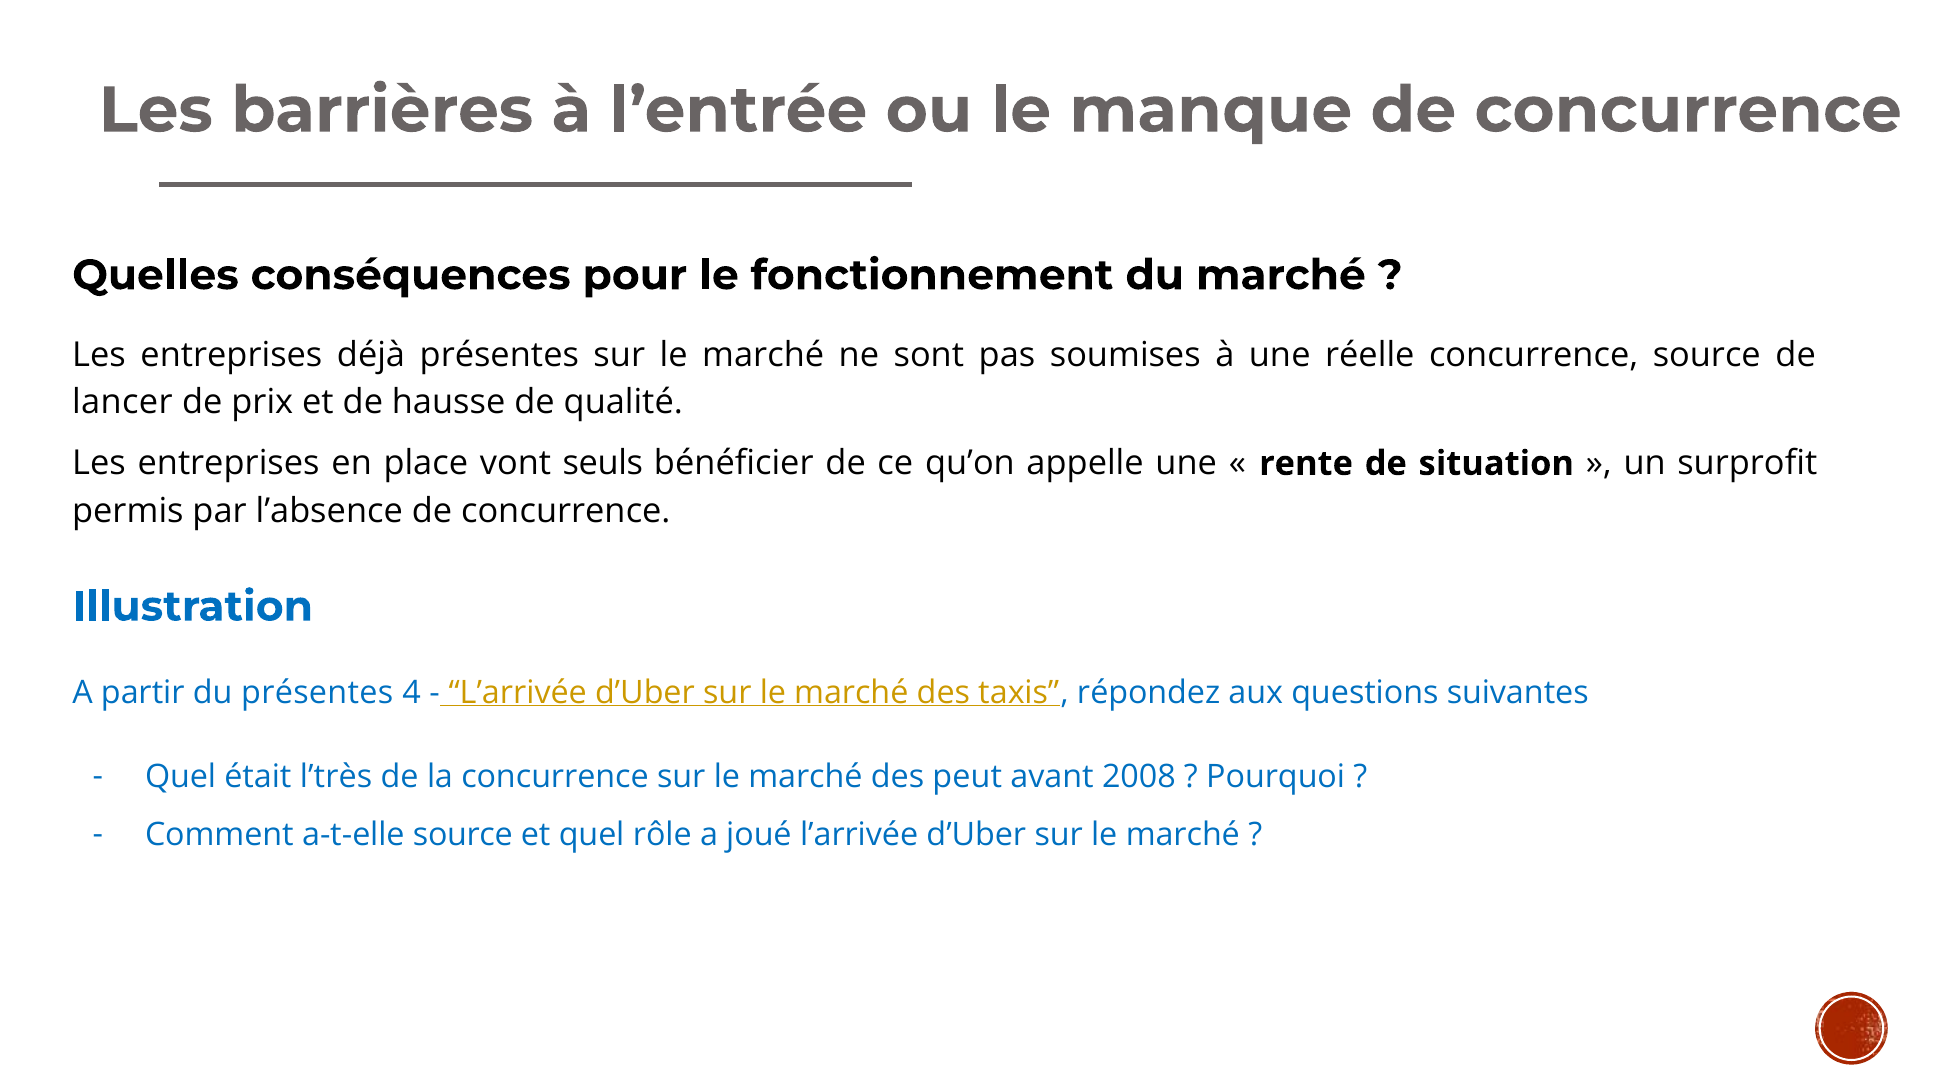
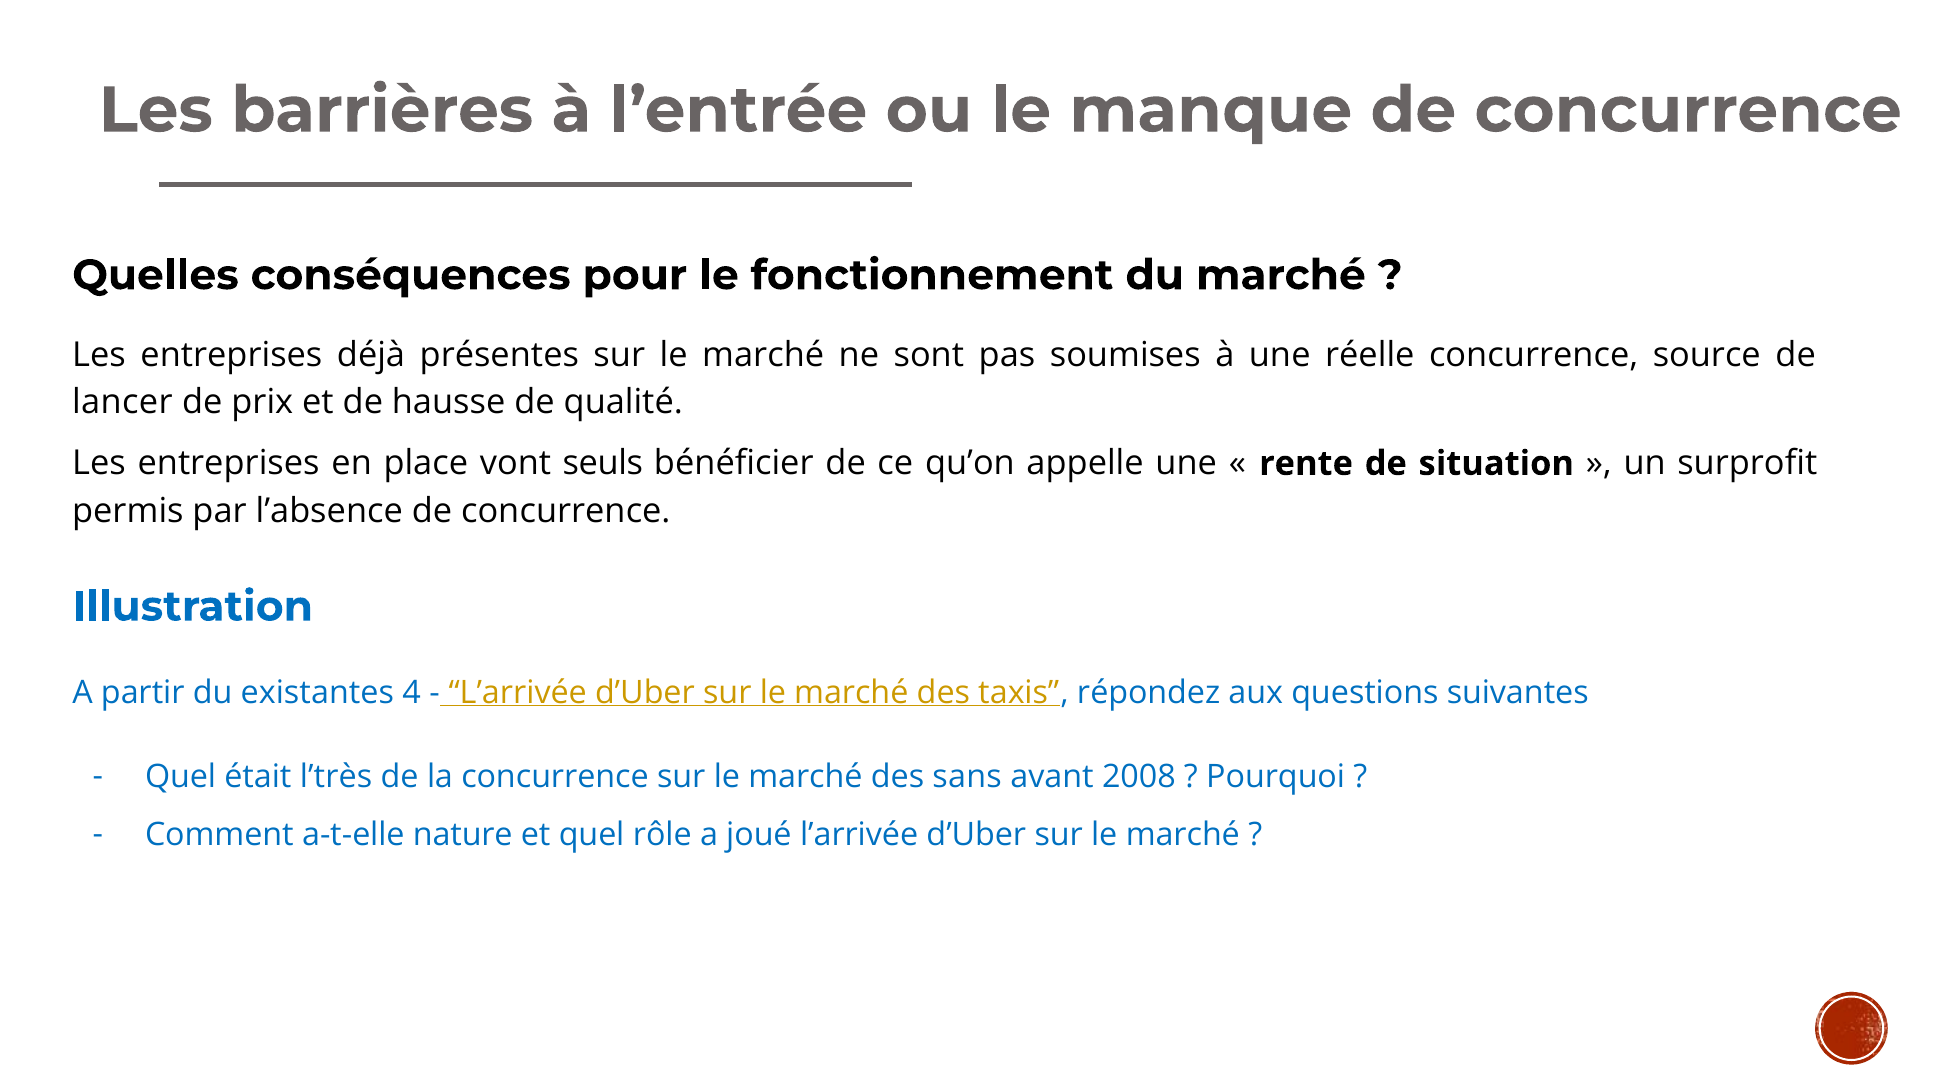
du présentes: présentes -> existantes (317, 693)
peut: peut -> sans (967, 776)
a-t-elle source: source -> nature (463, 835)
